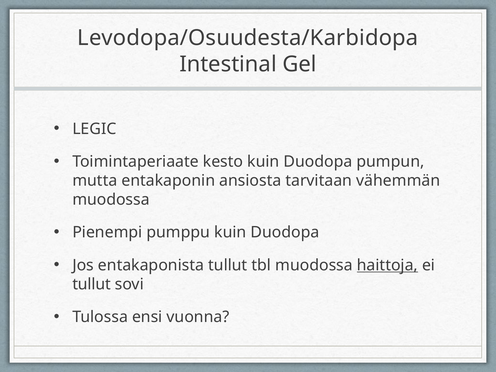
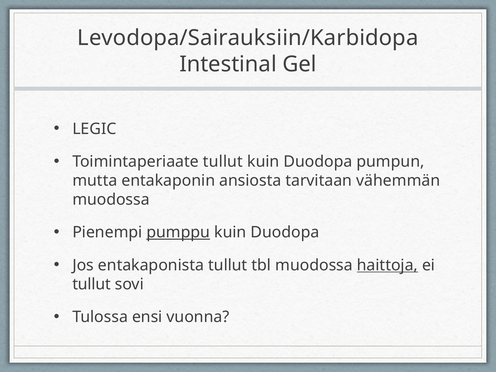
Levodopa/Osuudesta/Karbidopa: Levodopa/Osuudesta/Karbidopa -> Levodopa/Sairauksiin/Karbidopa (248, 38)
Toimintaperiaate kesto: kesto -> tullut (223, 162)
pumppu underline: none -> present (178, 232)
